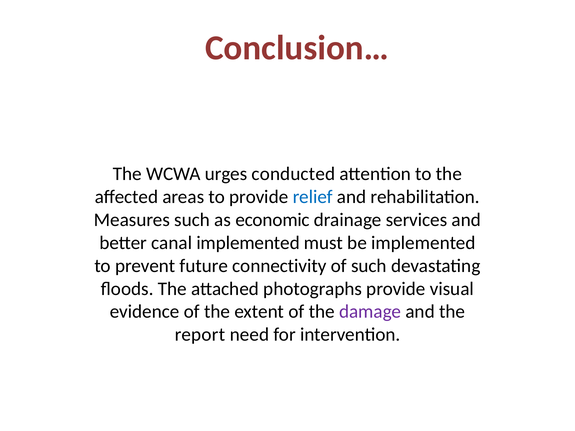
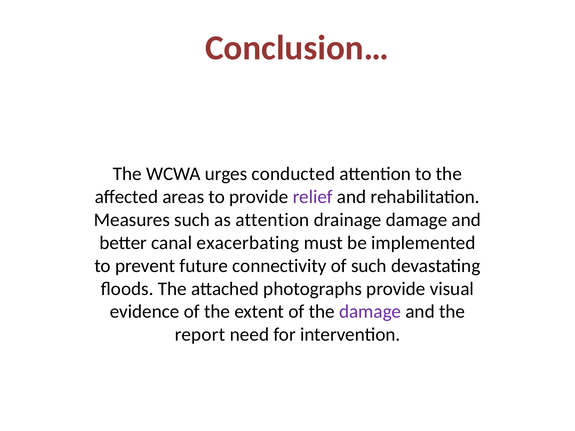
relief colour: blue -> purple (313, 197)
as economic: economic -> attention (272, 220)
drainage services: services -> damage (417, 220)
canal implemented: implemented -> exacerbating (248, 243)
